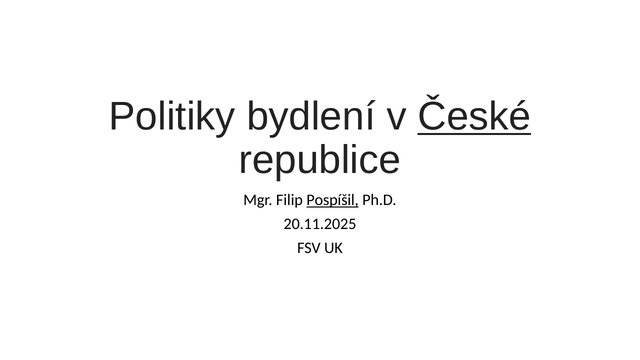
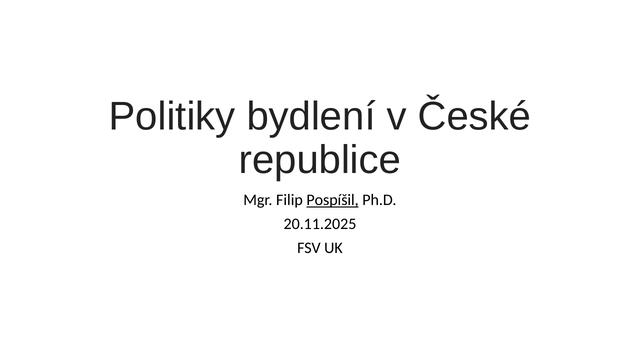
České underline: present -> none (474, 117)
